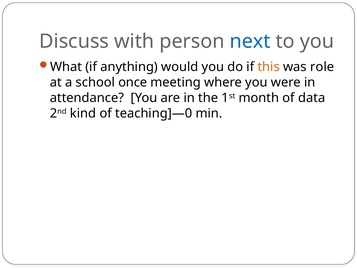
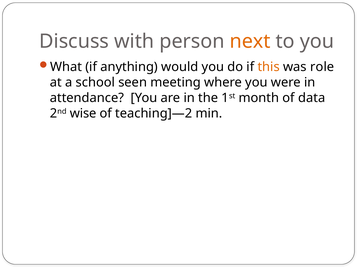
next colour: blue -> orange (250, 41)
once: once -> seen (133, 82)
kind: kind -> wise (83, 113)
teaching]—0: teaching]—0 -> teaching]—2 (154, 113)
